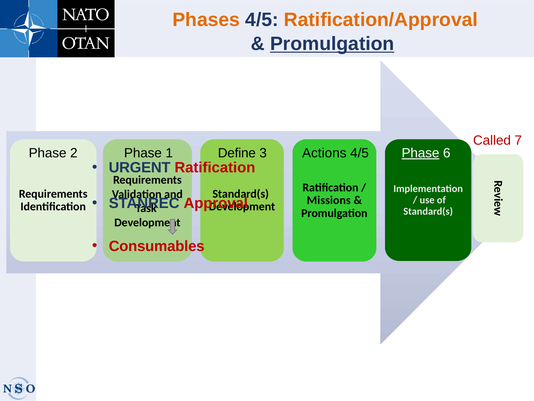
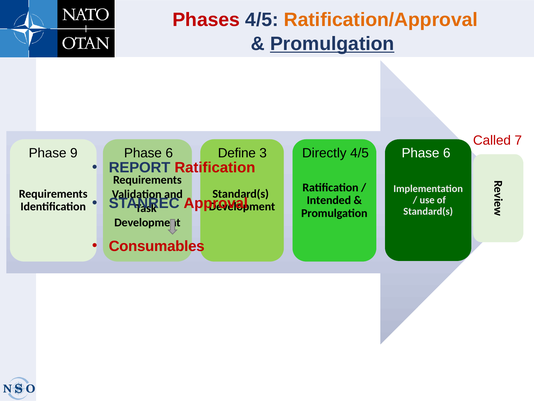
Phases colour: orange -> red (206, 20)
2: 2 -> 9 (74, 153)
1: 1 -> 6 (169, 153)
Actions: Actions -> Directly (324, 153)
Phase underline: present -> none (420, 153)
URGENT: URGENT -> REPORT (140, 168)
Missions: Missions -> Intended (329, 200)
